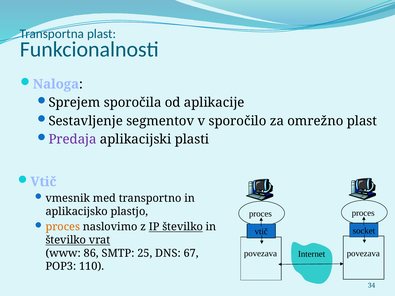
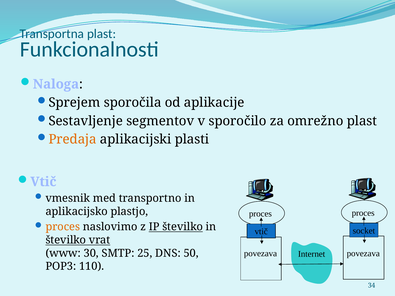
Predaja colour: purple -> orange (73, 140)
86: 86 -> 30 (91, 253)
67: 67 -> 50 (191, 253)
